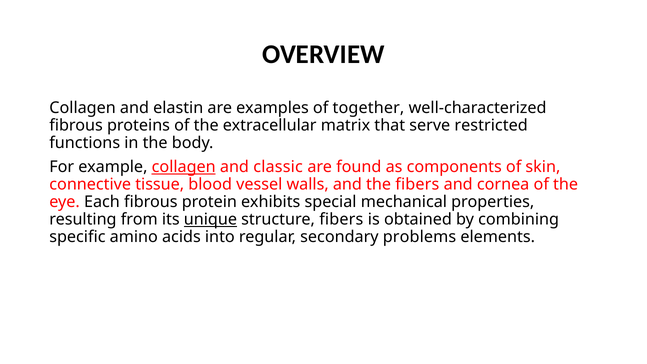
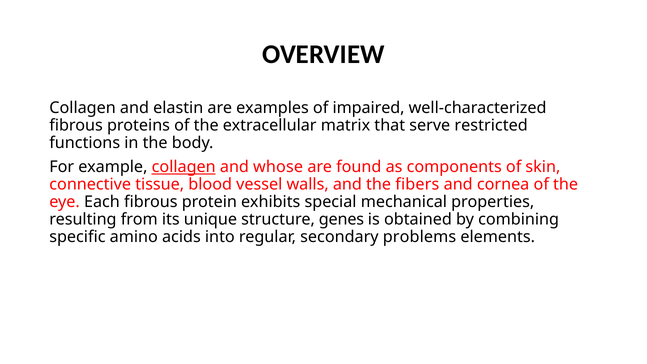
together: together -> impaired (369, 108)
classic: classic -> whose (278, 167)
unique underline: present -> none (210, 219)
structure fibers: fibers -> genes (341, 219)
